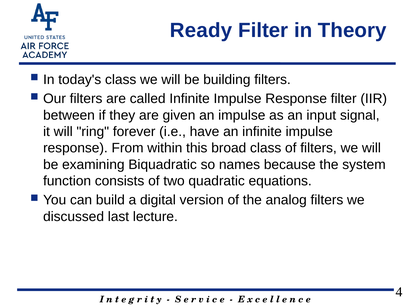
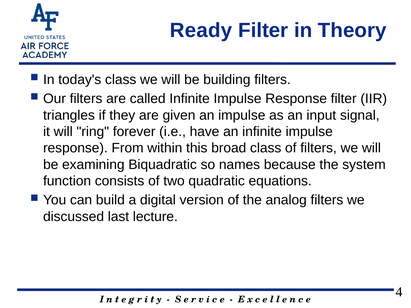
between: between -> triangles (69, 115)
